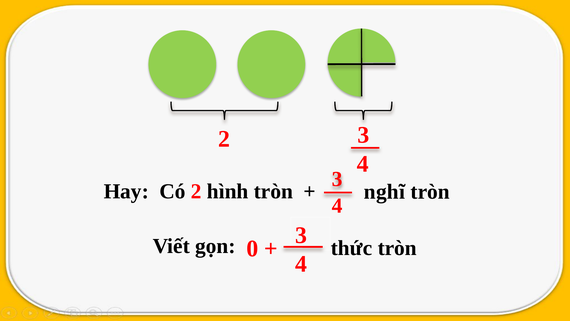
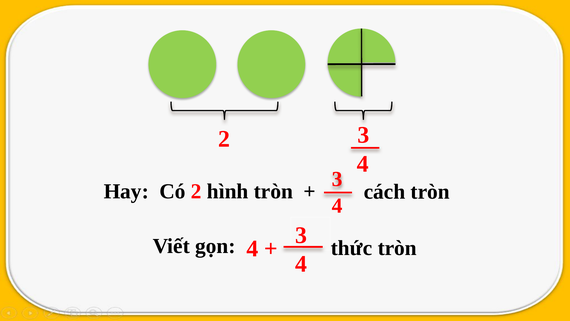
nghĩ: nghĩ -> cách (385, 191)
gọn 0: 0 -> 4 (252, 248)
